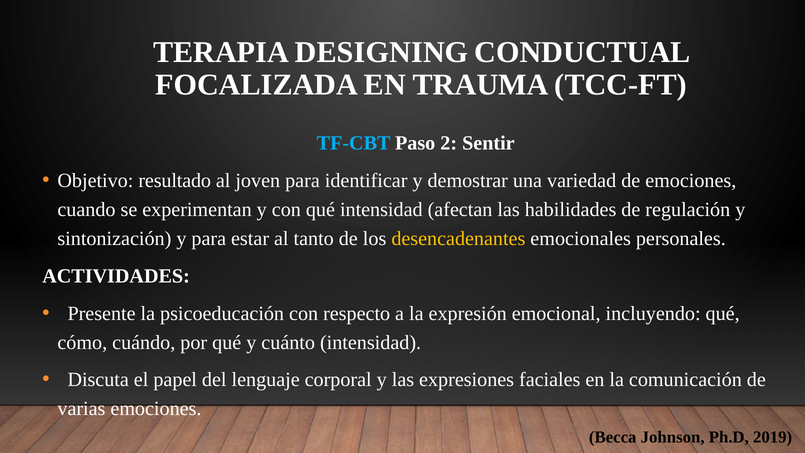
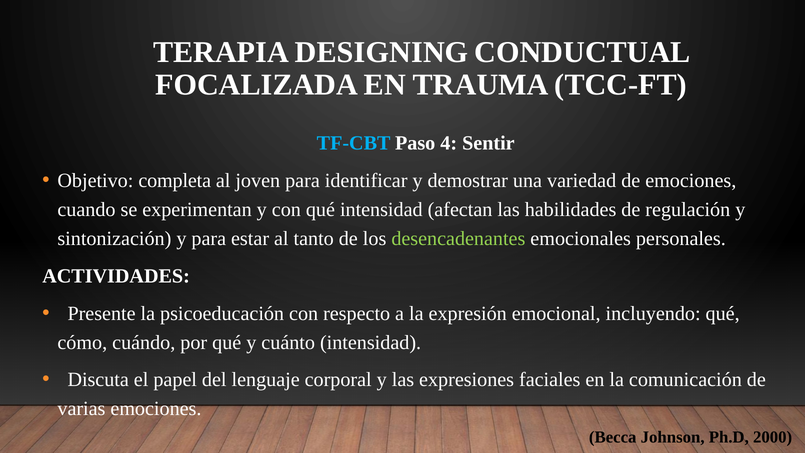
2: 2 -> 4 (449, 143)
resultado: resultado -> completa (175, 181)
desencadenantes colour: yellow -> light green (458, 239)
2019: 2019 -> 2000 (773, 437)
